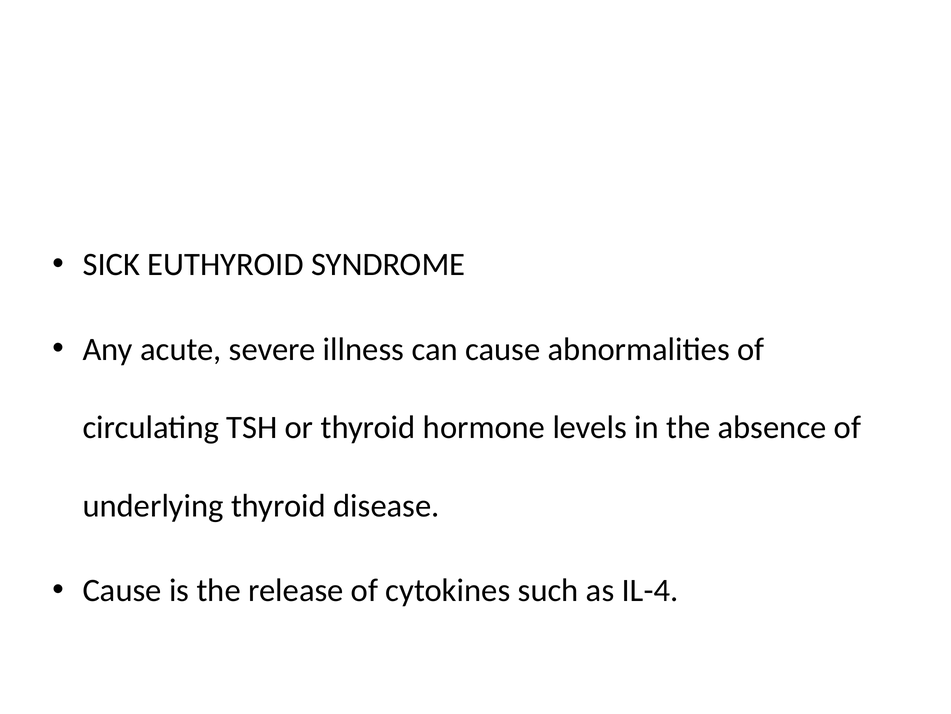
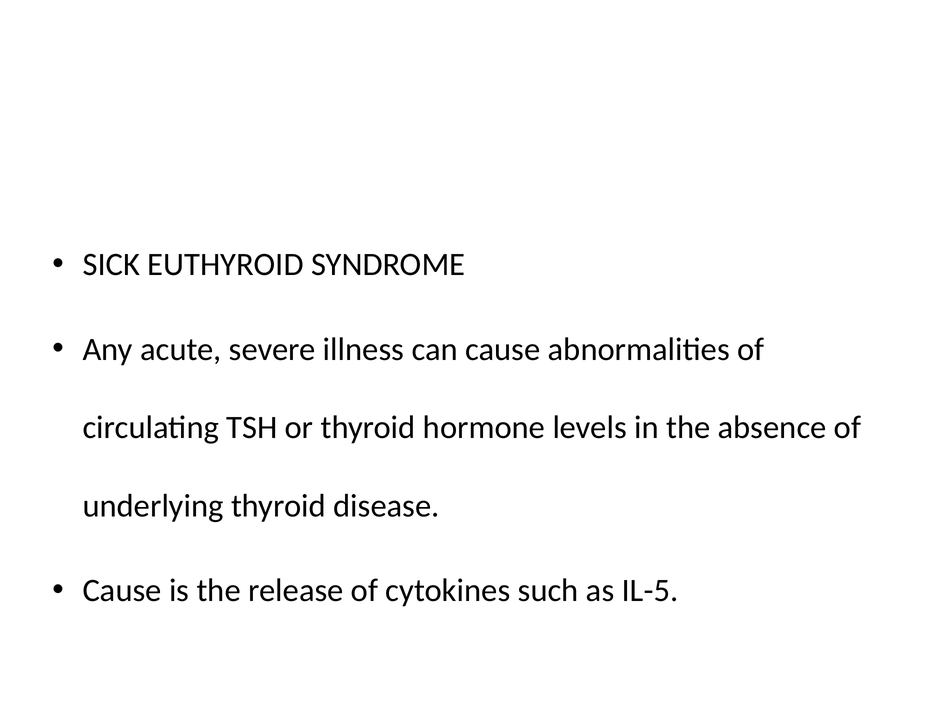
IL-4: IL-4 -> IL-5 (650, 590)
